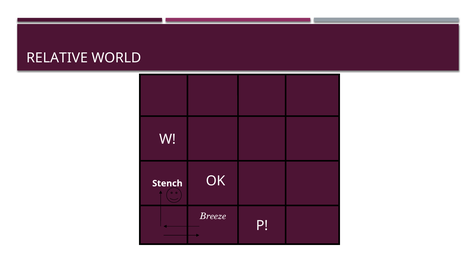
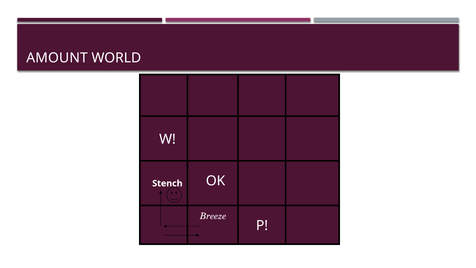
RELATIVE: RELATIVE -> AMOUNT (57, 58)
